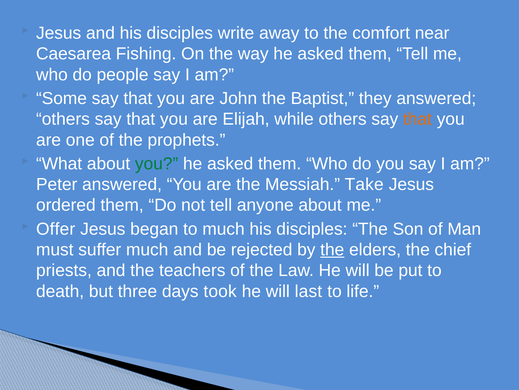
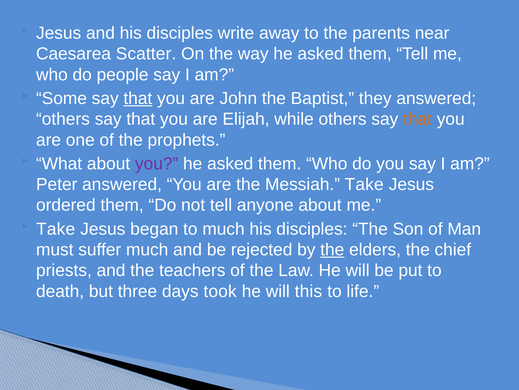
comfort: comfort -> parents (381, 33)
Fishing: Fishing -> Scatter (146, 54)
that underline: none -> present (138, 98)
you colour: green -> purple (157, 163)
Offer: Offer -> Take (56, 229)
last: last -> this (308, 291)
